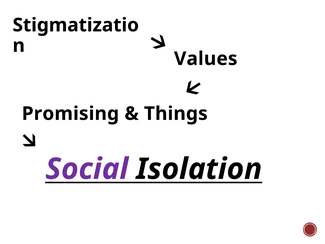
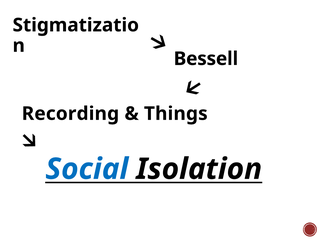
Values: Values -> Bessell (206, 59)
Promising: Promising -> Recording (70, 114)
Social colour: purple -> blue (87, 169)
